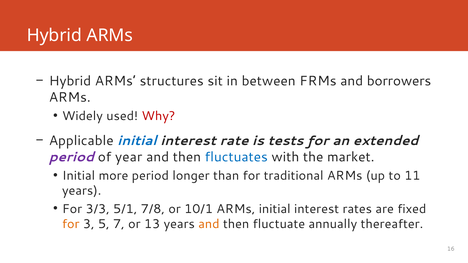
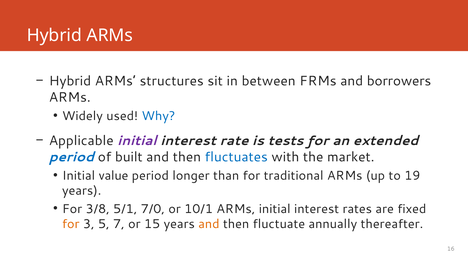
Why colour: red -> blue (158, 116)
initial colour: blue -> purple (137, 141)
period colour: purple -> blue (71, 157)
year: year -> built (129, 157)
more: more -> value (113, 176)
11: 11 -> 19 (412, 176)
3/3: 3/3 -> 3/8 (98, 209)
7/8: 7/8 -> 7/0 (153, 209)
13: 13 -> 15 (152, 224)
